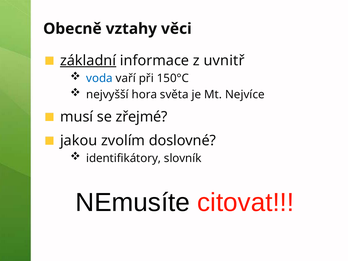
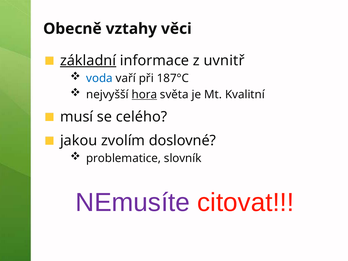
150°C: 150°C -> 187°C (173, 78)
hora underline: none -> present (144, 95)
Nejvíce: Nejvíce -> Kvalitní (245, 95)
zřejmé: zřejmé -> celého (141, 117)
identifikátory: identifikátory -> problematice (124, 158)
NEmusíte colour: black -> purple (133, 203)
